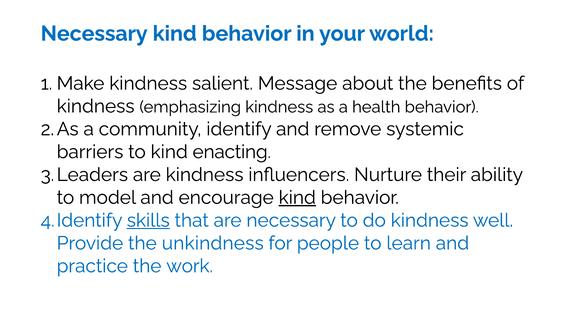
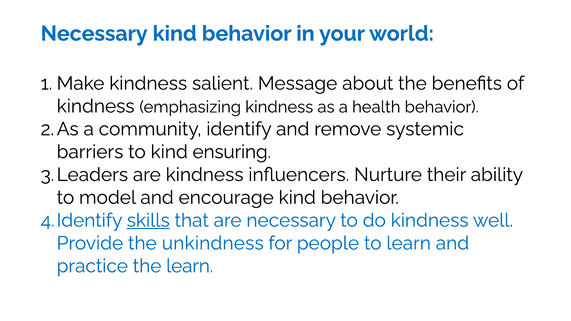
enacting: enacting -> ensuring (232, 152)
kind underline: present -> none (297, 198)
the work: work -> learn (190, 266)
